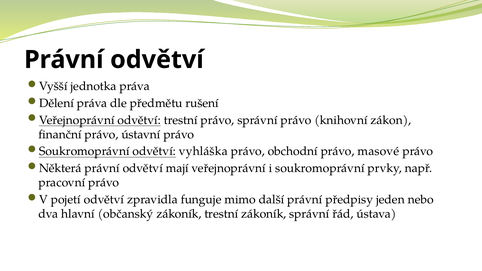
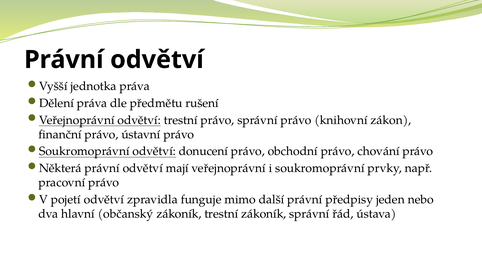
vyhláška: vyhláška -> donucení (203, 151)
masové: masové -> chování (378, 151)
